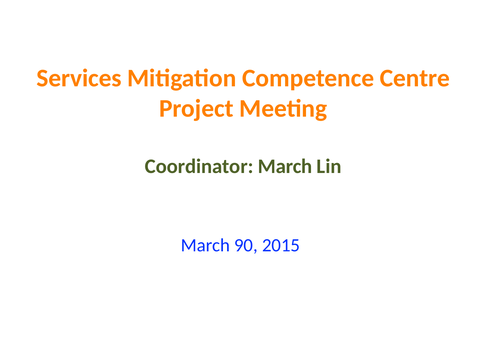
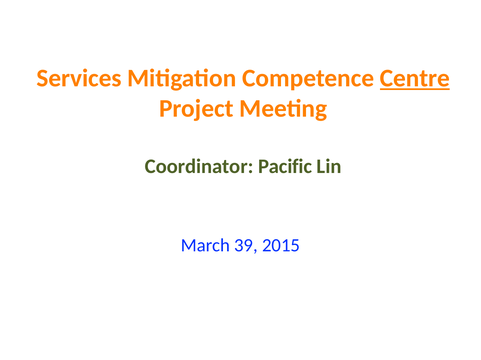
Centre underline: none -> present (415, 78)
Coordinator March: March -> Pacific (285, 167)
90: 90 -> 39 (246, 246)
